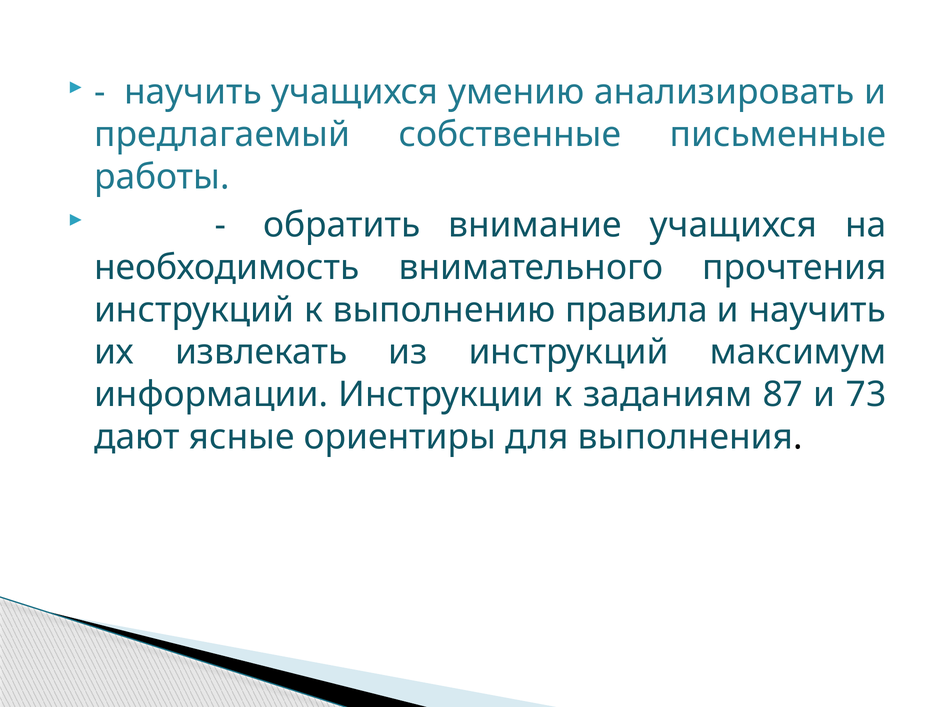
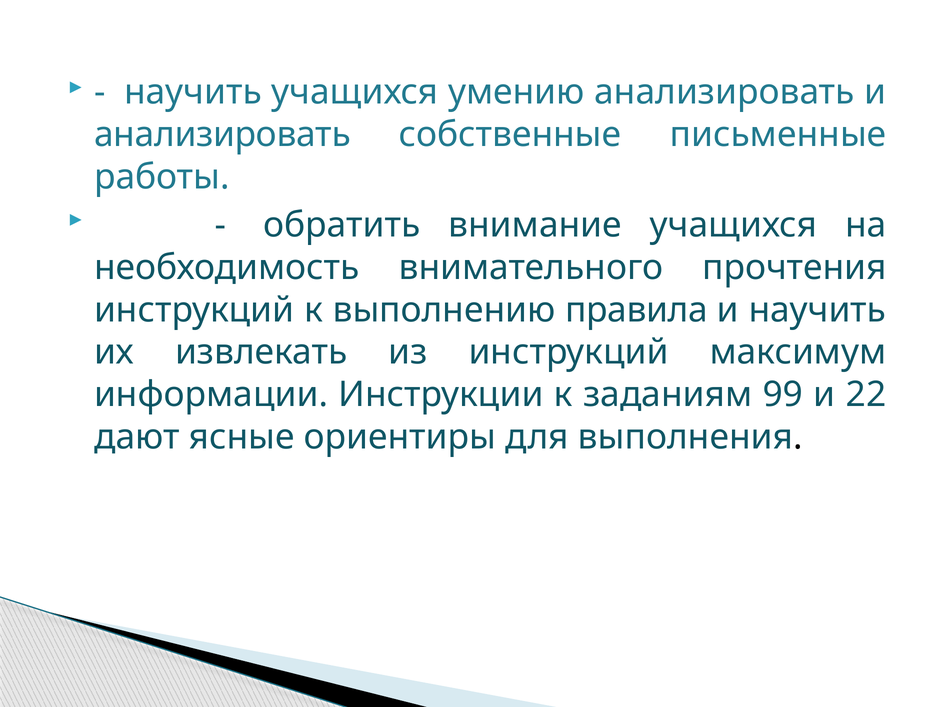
предлагаемый: предлагаемый -> анализировать (222, 135)
87: 87 -> 99 (783, 395)
73: 73 -> 22 (866, 395)
